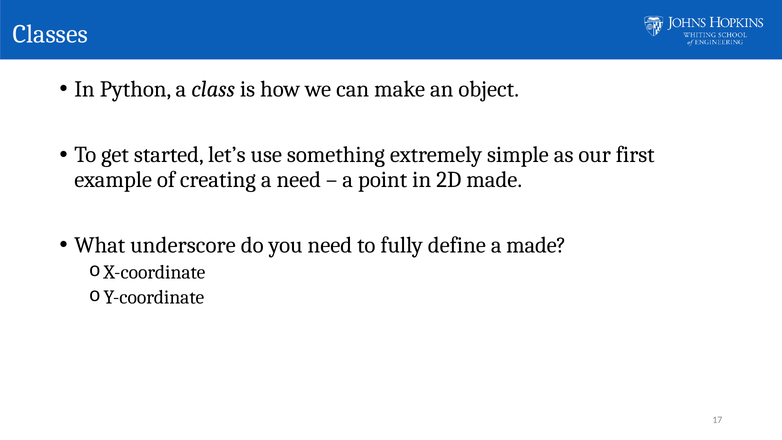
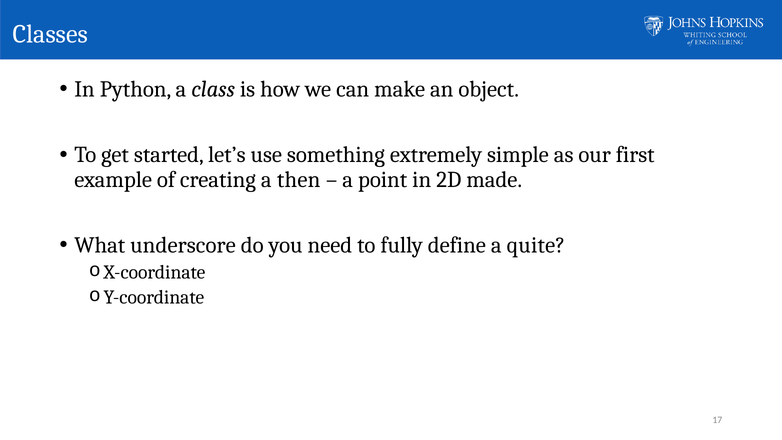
a need: need -> then (299, 179)
a made: made -> quite (536, 245)
